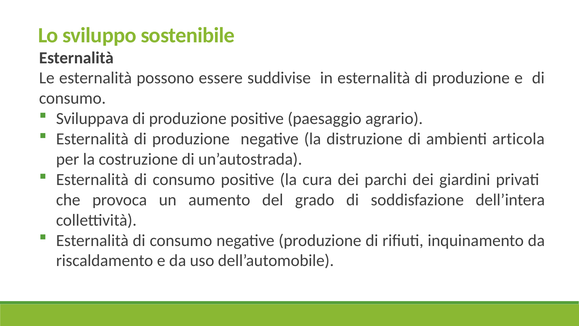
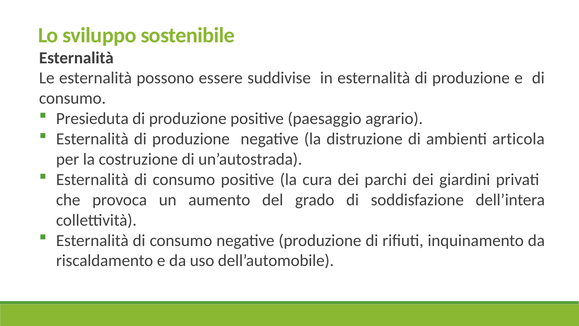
Sviluppava: Sviluppava -> Presieduta (92, 119)
